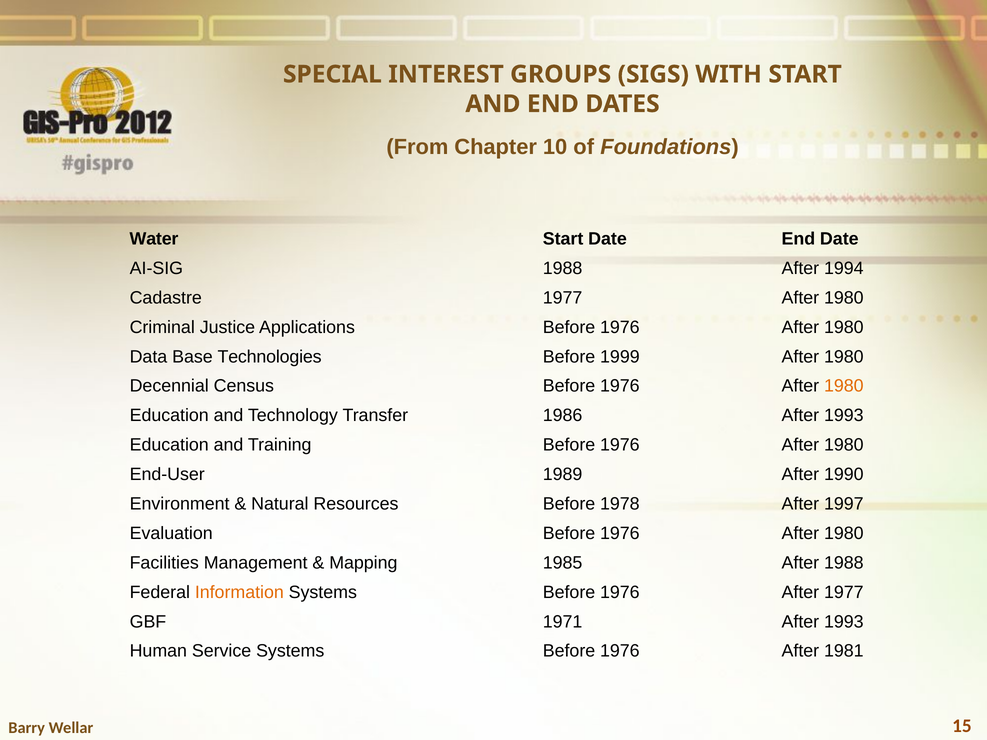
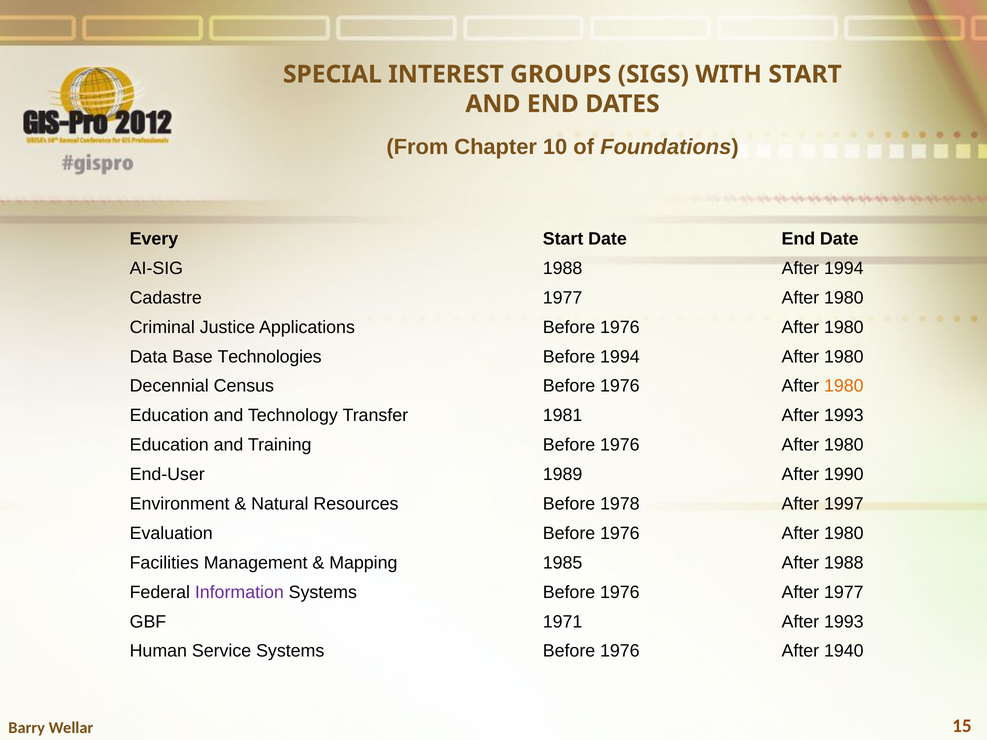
Water: Water -> Every (154, 239)
Before 1999: 1999 -> 1994 (620, 357)
1986: 1986 -> 1981 (563, 416)
Information colour: orange -> purple (239, 592)
1981: 1981 -> 1940 (844, 651)
